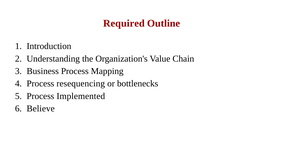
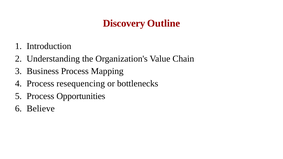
Required: Required -> Discovery (124, 23)
Implemented: Implemented -> Opportunities (81, 96)
